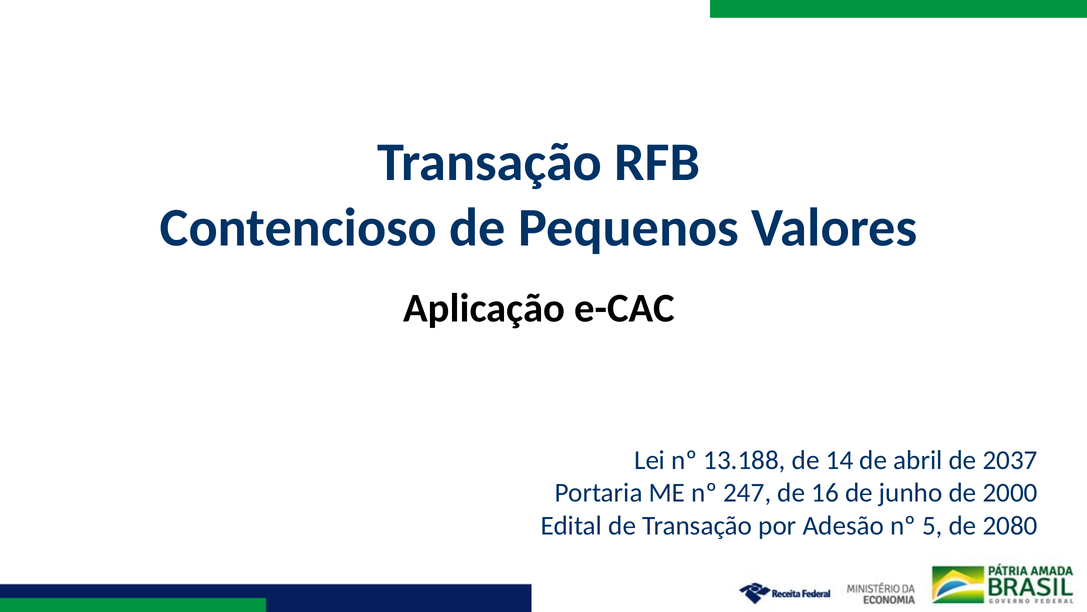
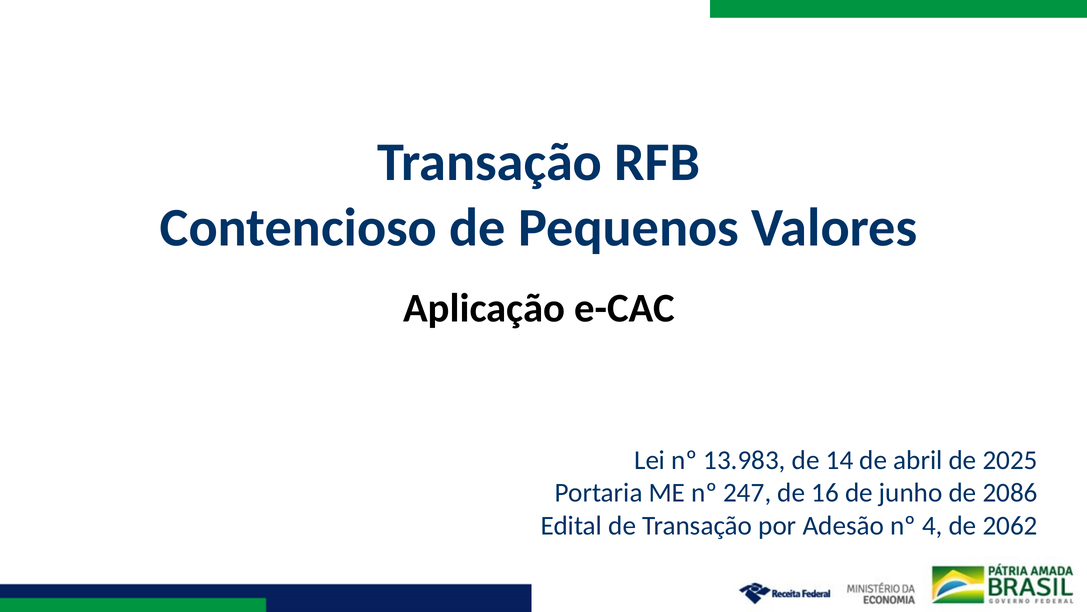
13.188: 13.188 -> 13.983 (744, 460)
2037: 2037 -> 2025 (1010, 460)
2000: 2000 -> 2086 (1010, 492)
5: 5 -> 4 (932, 525)
2080: 2080 -> 2062 (1010, 525)
